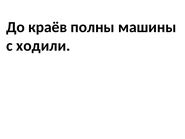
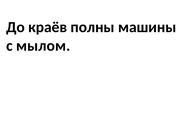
ходили: ходили -> мылом (43, 46)
